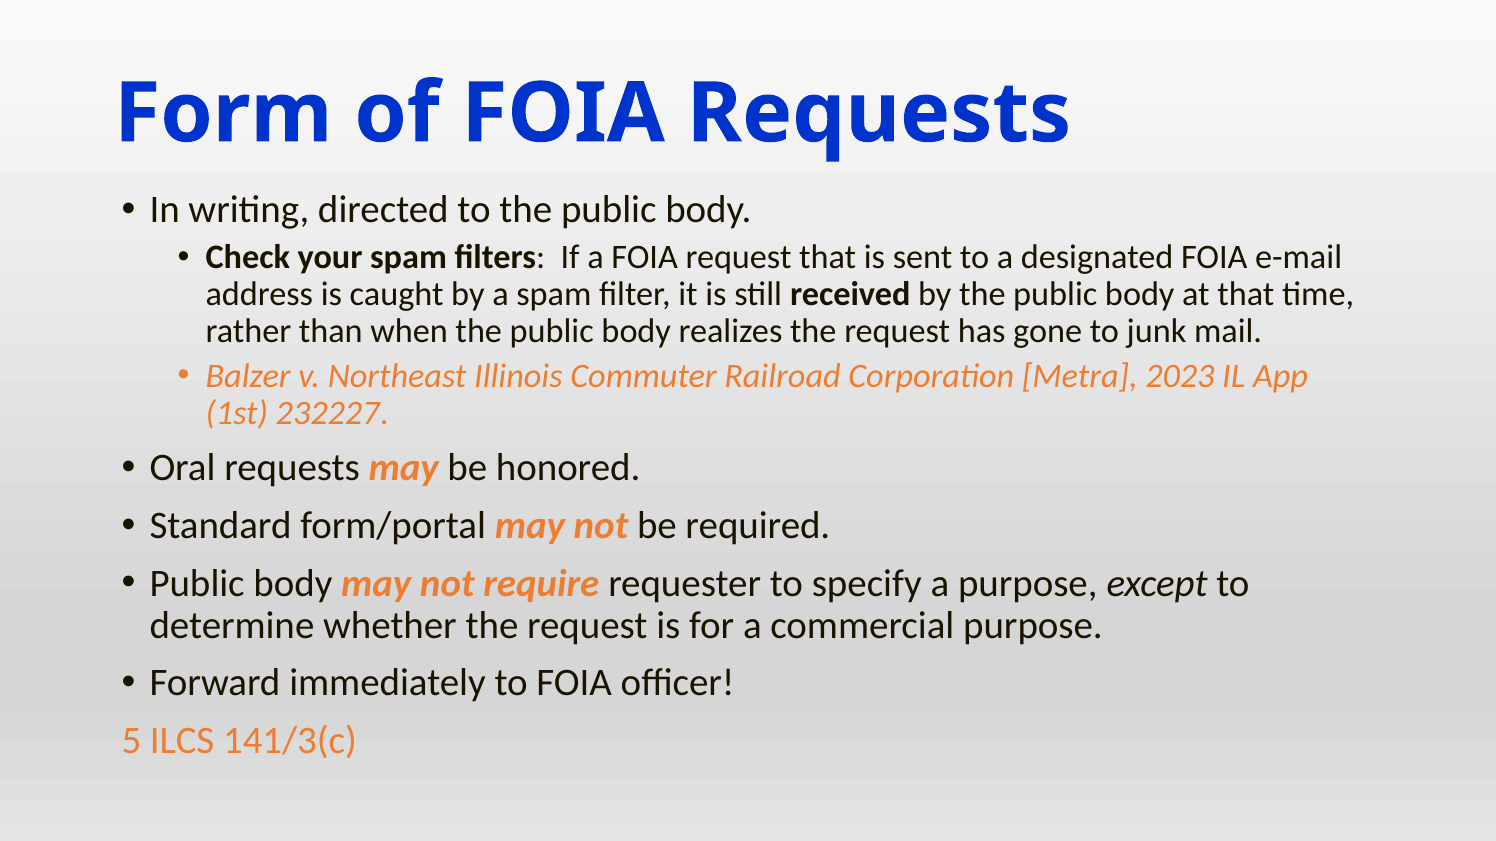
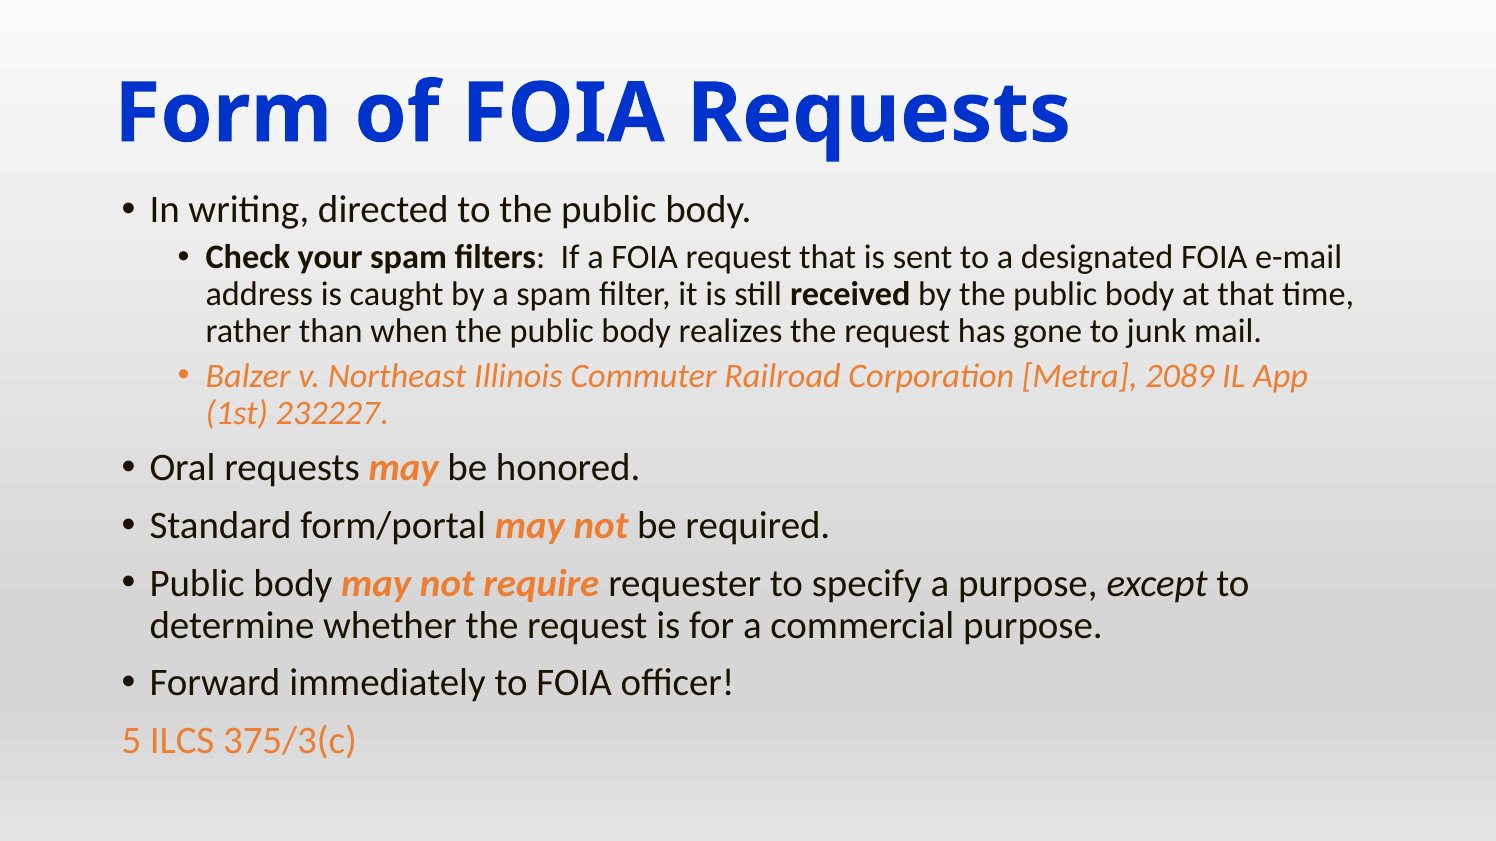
2023: 2023 -> 2089 (1180, 376)
141/3(c: 141/3(c -> 375/3(c (290, 741)
